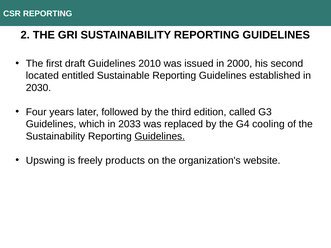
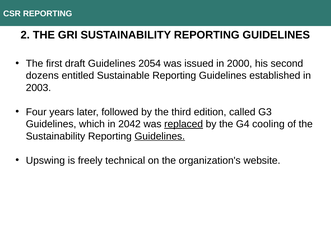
2010: 2010 -> 2054 (150, 64)
located: located -> dozens (42, 76)
2030: 2030 -> 2003 (38, 88)
2033: 2033 -> 2042 (130, 124)
replaced underline: none -> present (184, 124)
products: products -> technical (125, 161)
